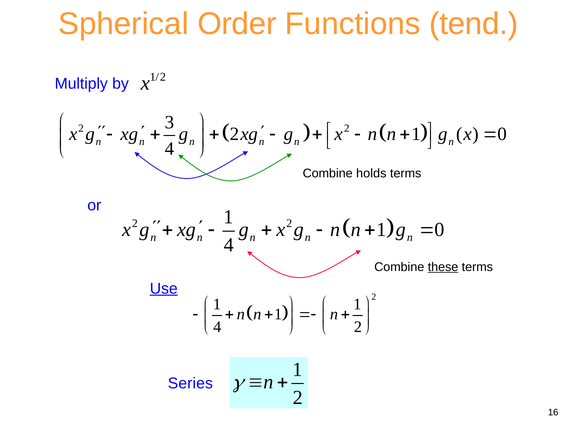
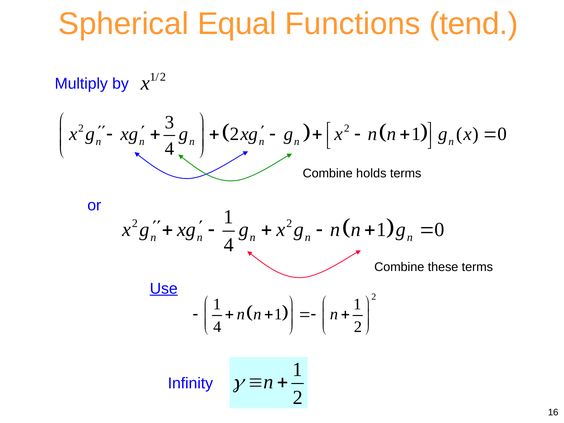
Order: Order -> Equal (237, 24)
these underline: present -> none (443, 267)
Series: Series -> Infinity (190, 383)
